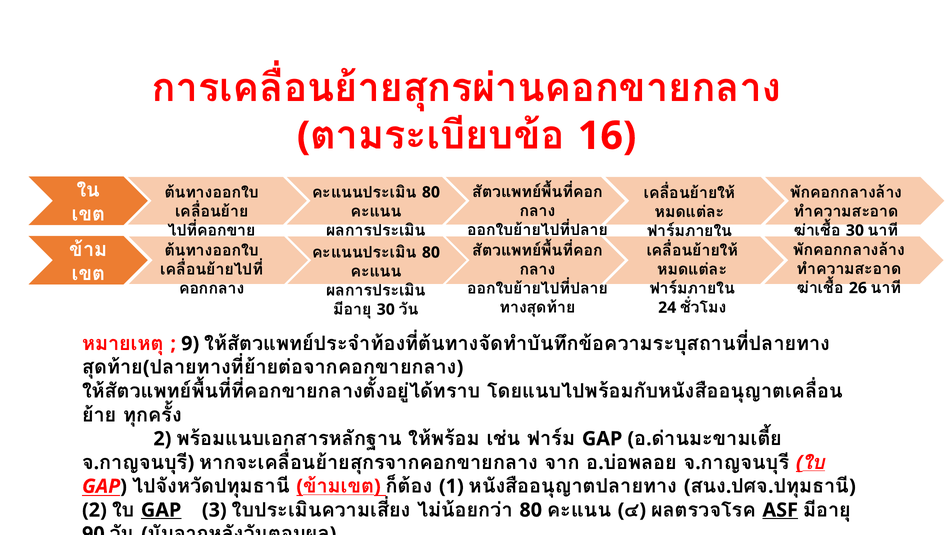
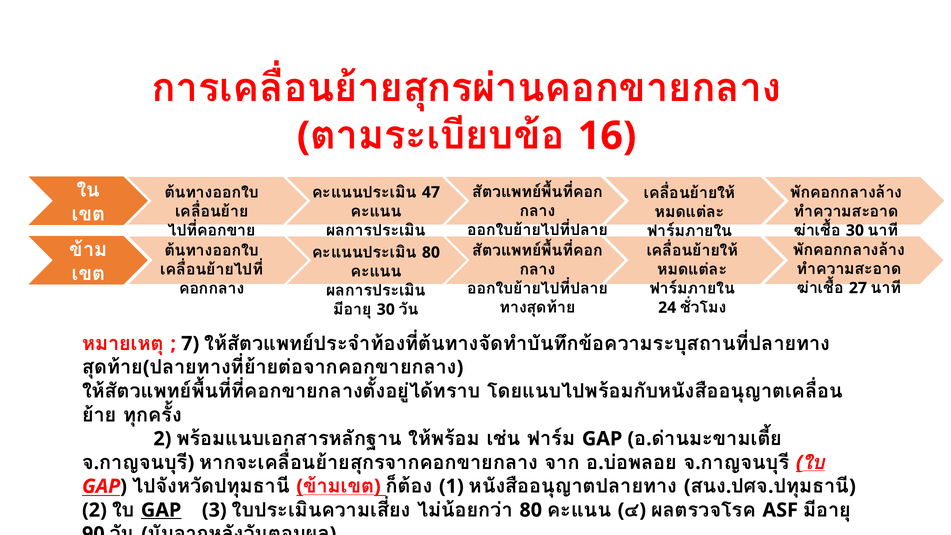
80: 80 -> 47 (431, 192)
26: 26 -> 27 (858, 288)
9: 9 -> 7 (190, 344)
ASF underline: present -> none (780, 510)
